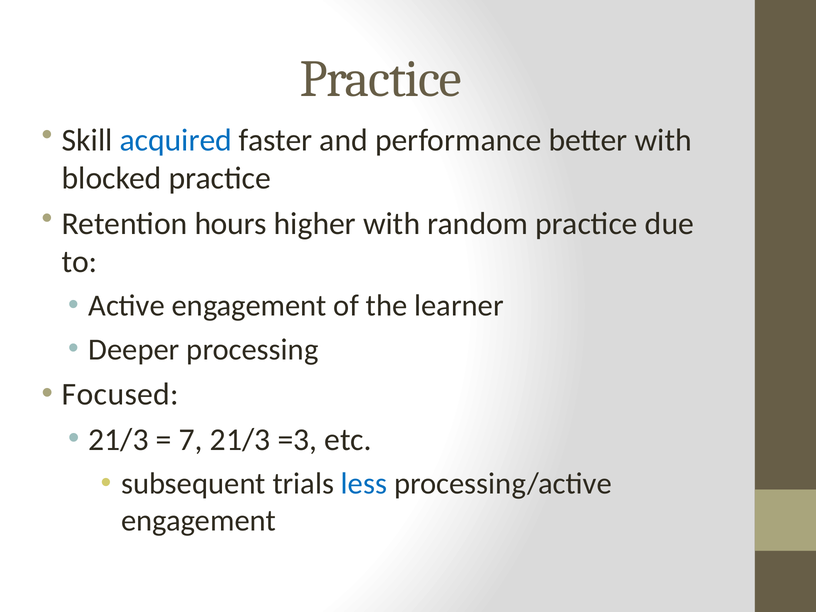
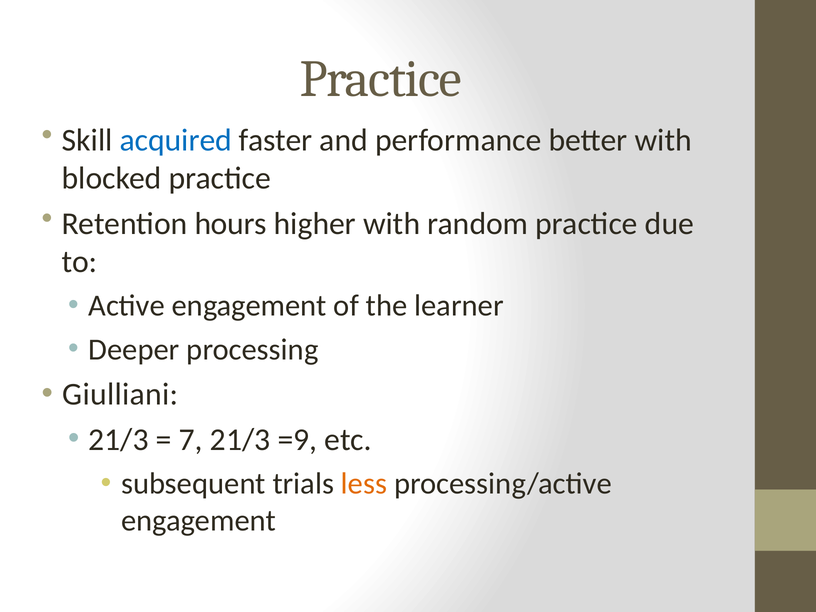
Focused: Focused -> Giulliani (120, 394)
=3: =3 -> =9 (297, 440)
less colour: blue -> orange (364, 484)
